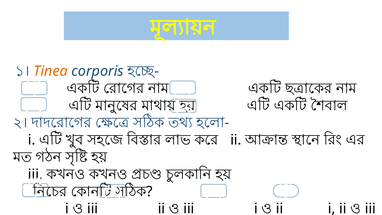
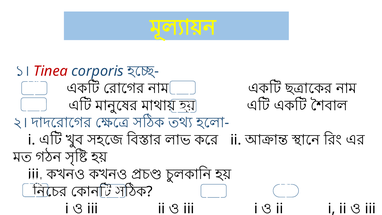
Tinea colour: orange -> red (51, 71)
